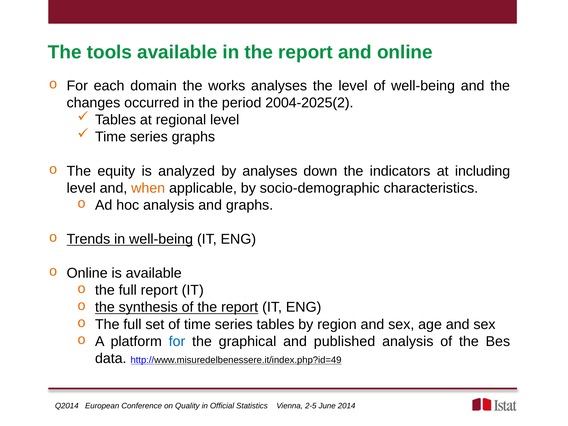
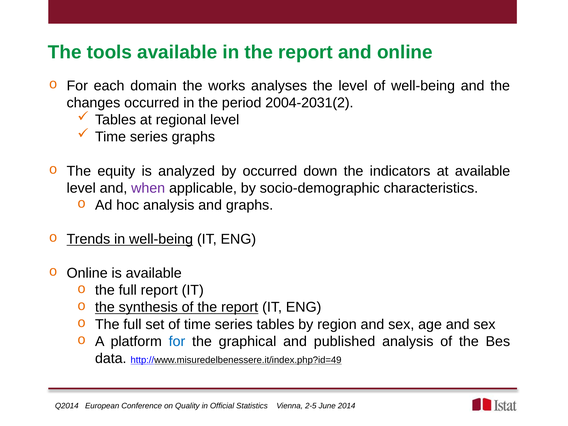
2004-2025(2: 2004-2025(2 -> 2004-2031(2 (309, 103)
by analyses: analyses -> occurred (270, 171)
at including: including -> available (483, 171)
when colour: orange -> purple (148, 188)
